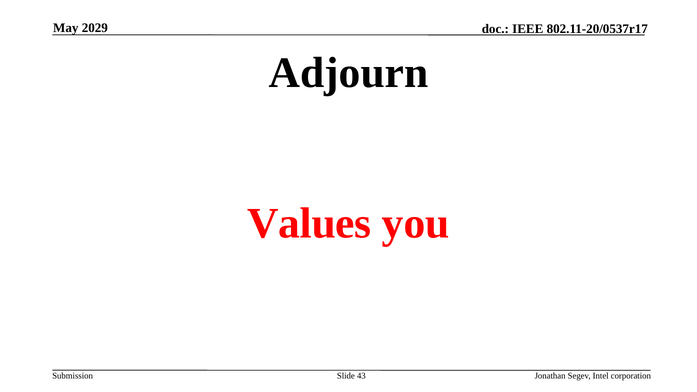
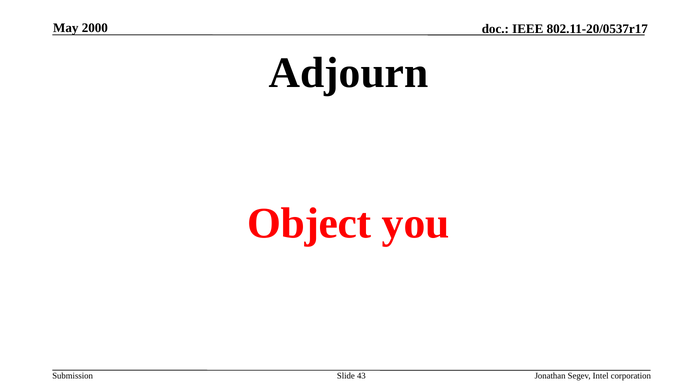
2029: 2029 -> 2000 (95, 28)
Values: Values -> Object (309, 223)
